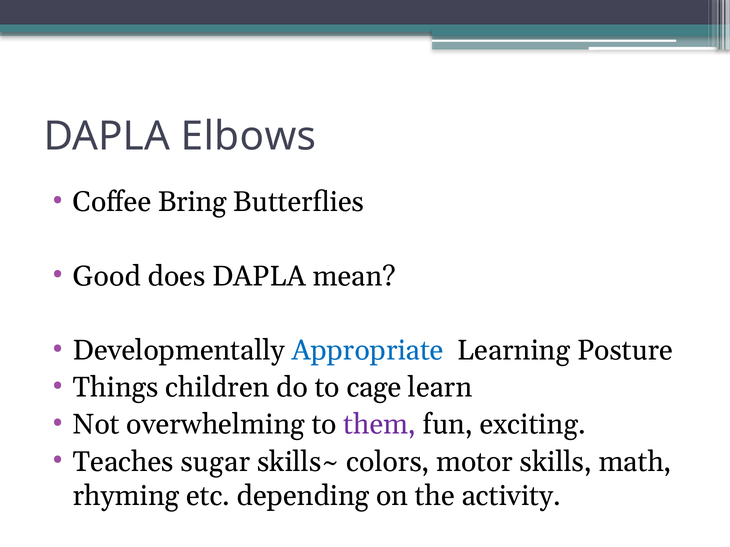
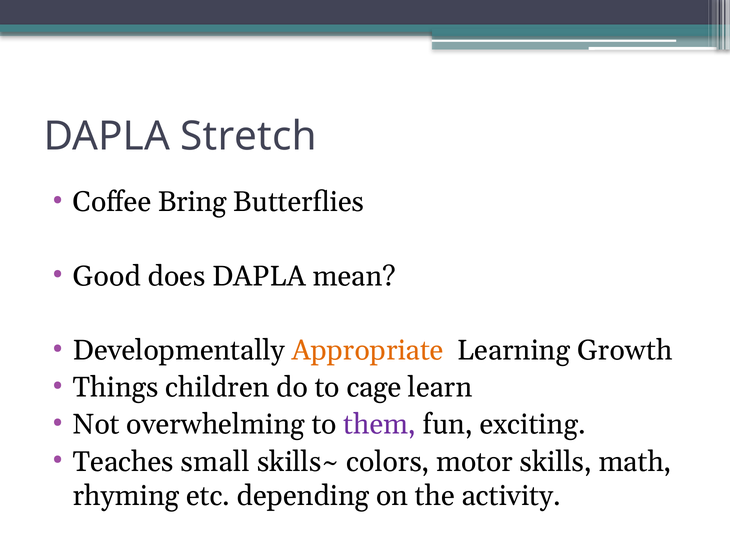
Elbows: Elbows -> Stretch (249, 137)
Appropriate colour: blue -> orange (368, 351)
Posture: Posture -> Growth (625, 351)
sugar: sugar -> small (215, 462)
